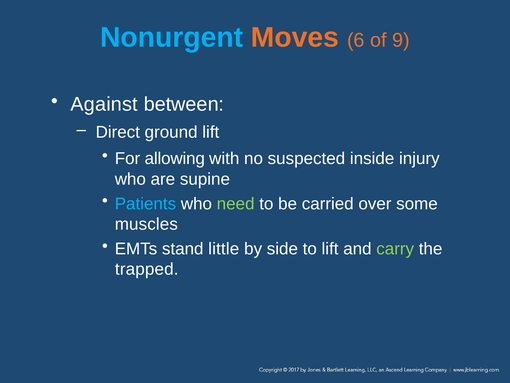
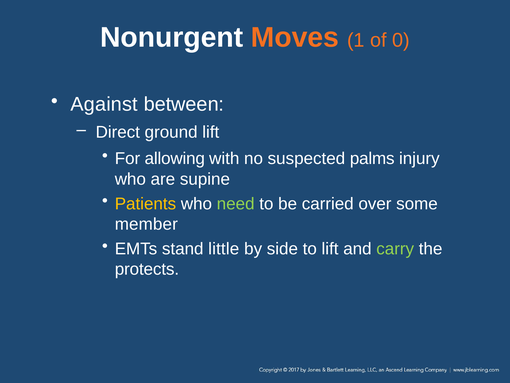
Nonurgent colour: light blue -> white (172, 38)
6: 6 -> 1 (356, 40)
9: 9 -> 0 (401, 40)
inside: inside -> palms (372, 158)
Patients colour: light blue -> yellow (145, 204)
muscles: muscles -> member (146, 224)
trapped: trapped -> protects (147, 269)
